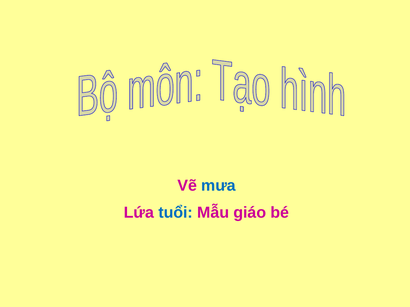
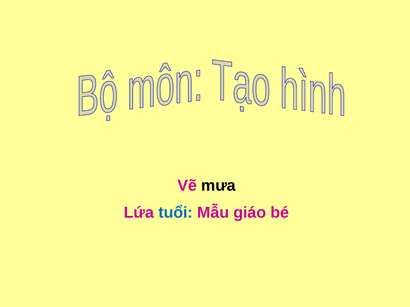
mưa colour: blue -> black (219, 186)
